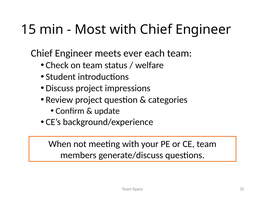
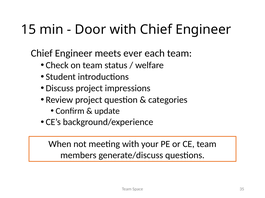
Most: Most -> Door (90, 30)
